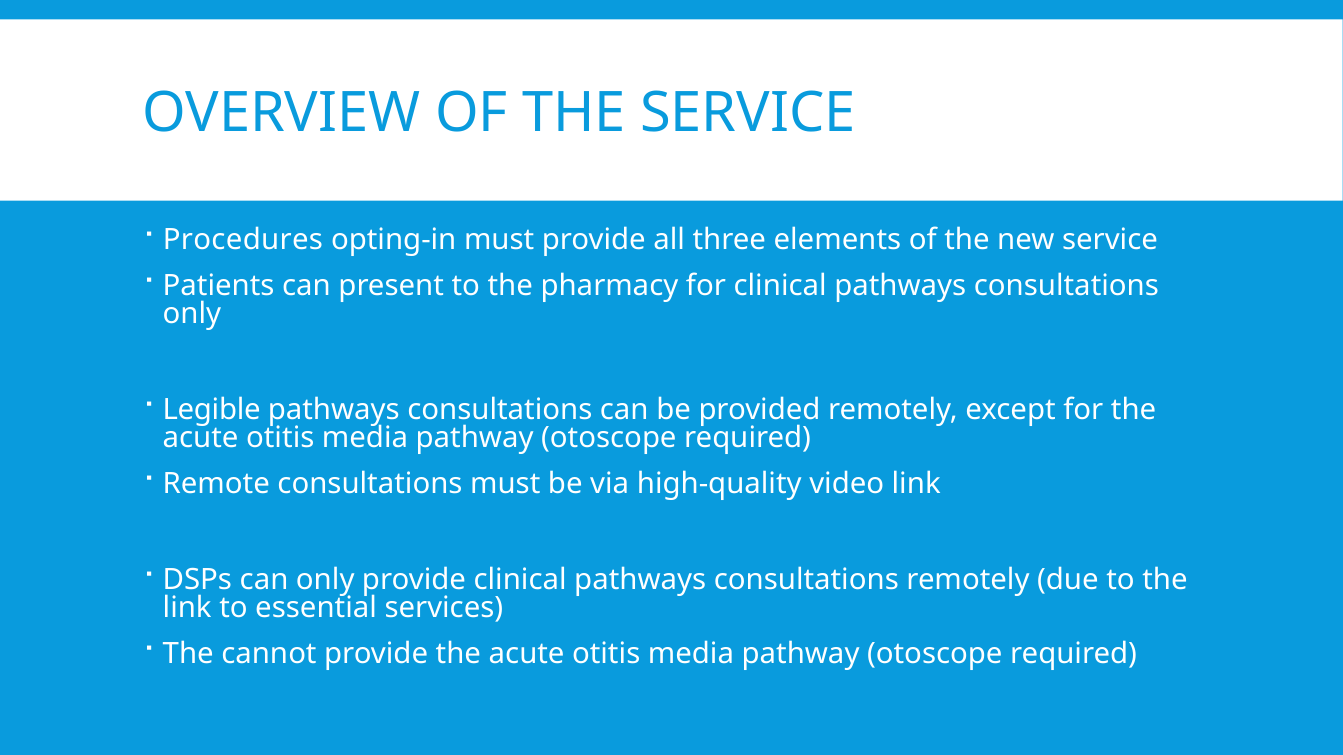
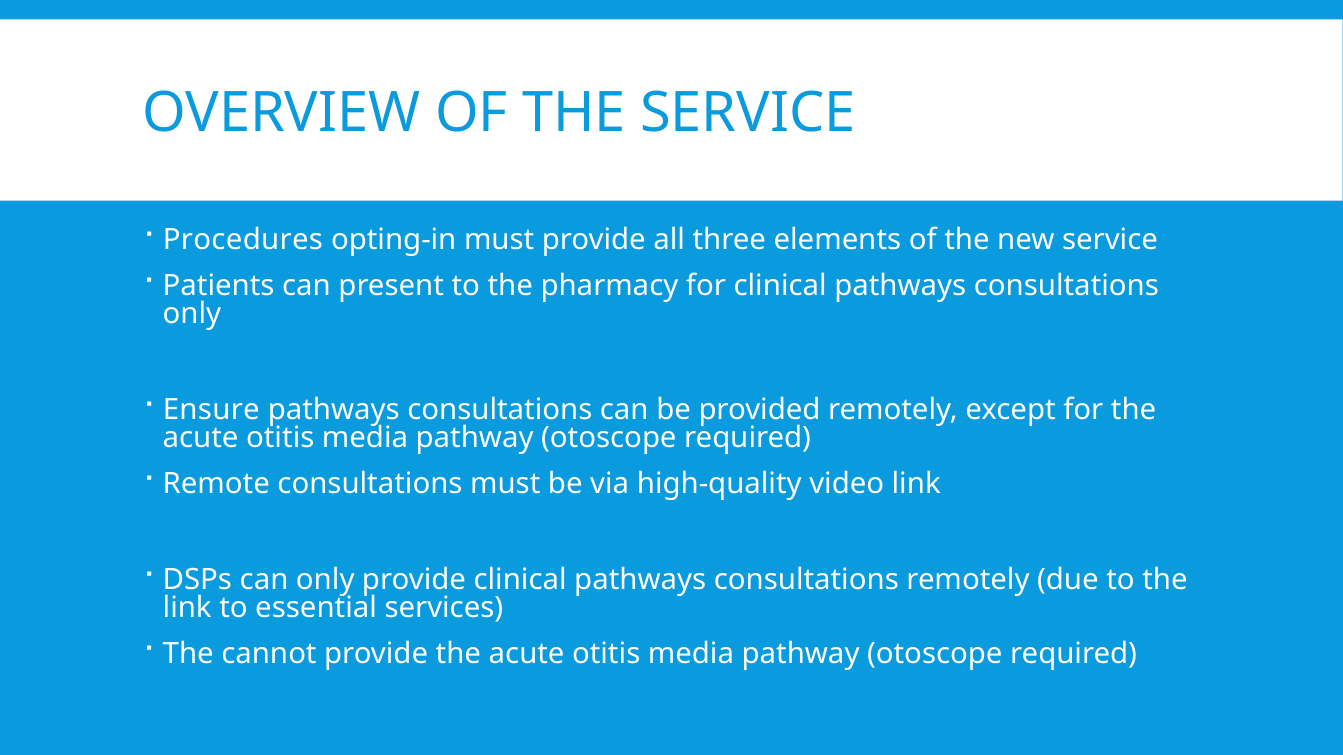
Legible: Legible -> Ensure (211, 410)
